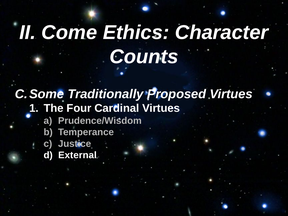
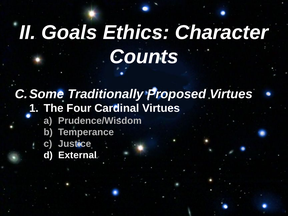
Come: Come -> Goals (69, 33)
